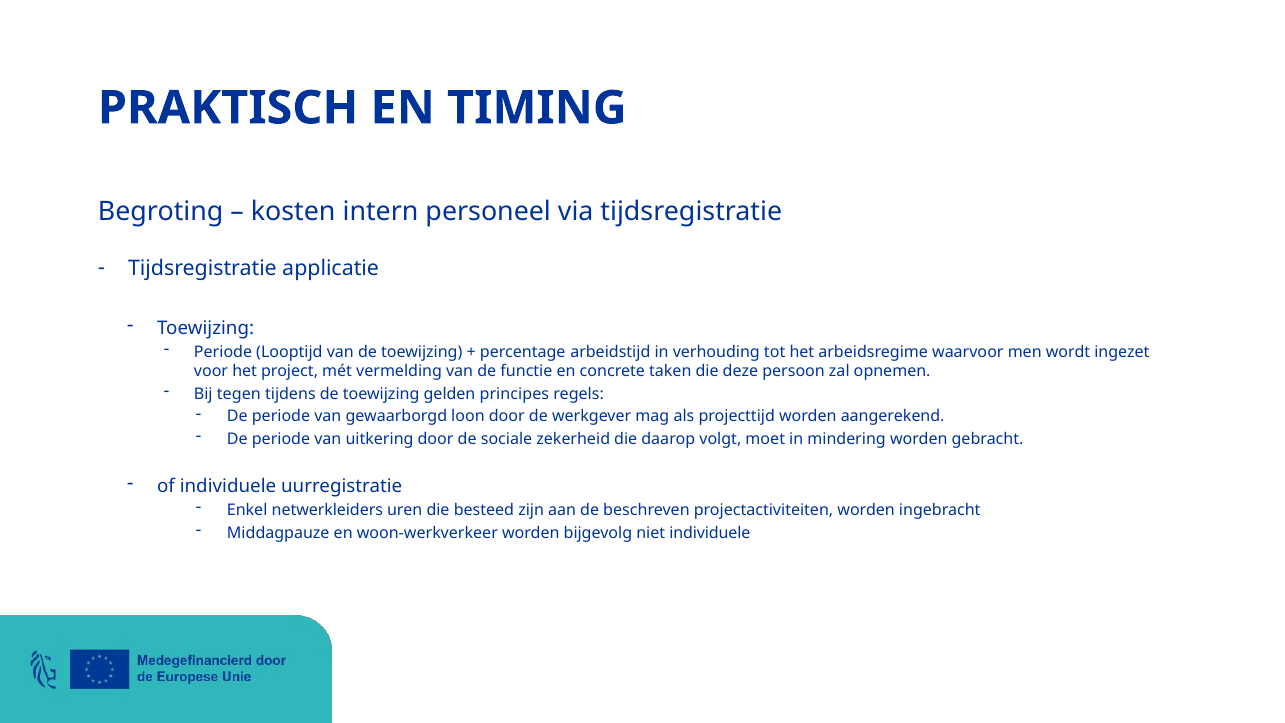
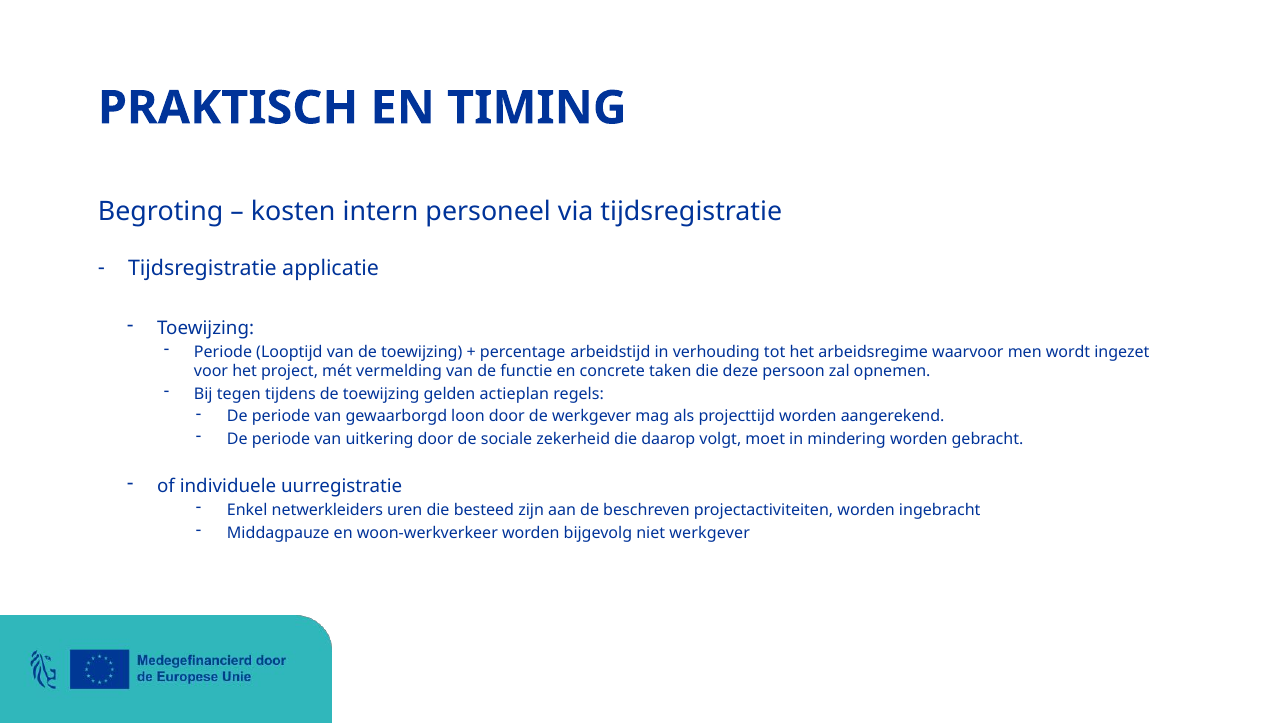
principes: principes -> actieplan (514, 394)
niet individuele: individuele -> werkgever (710, 533)
